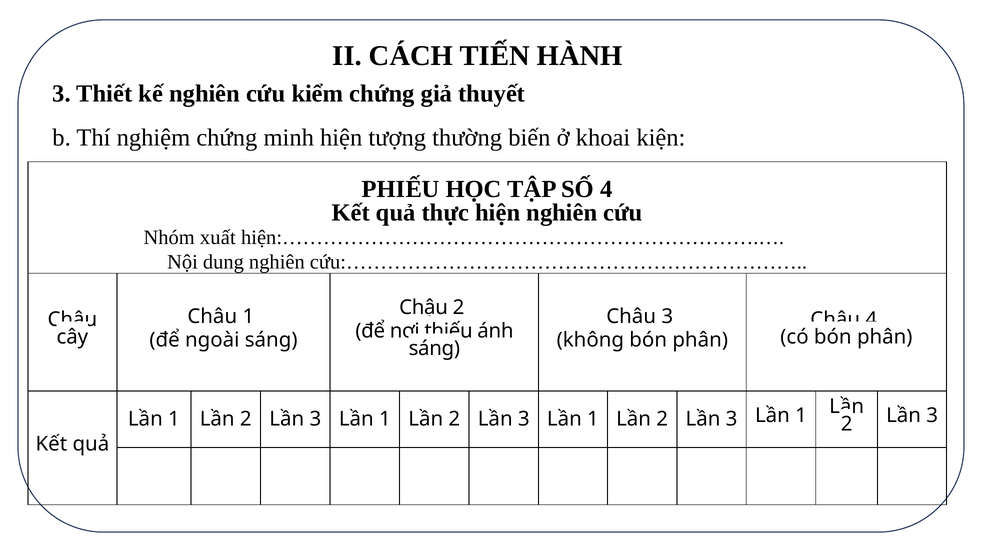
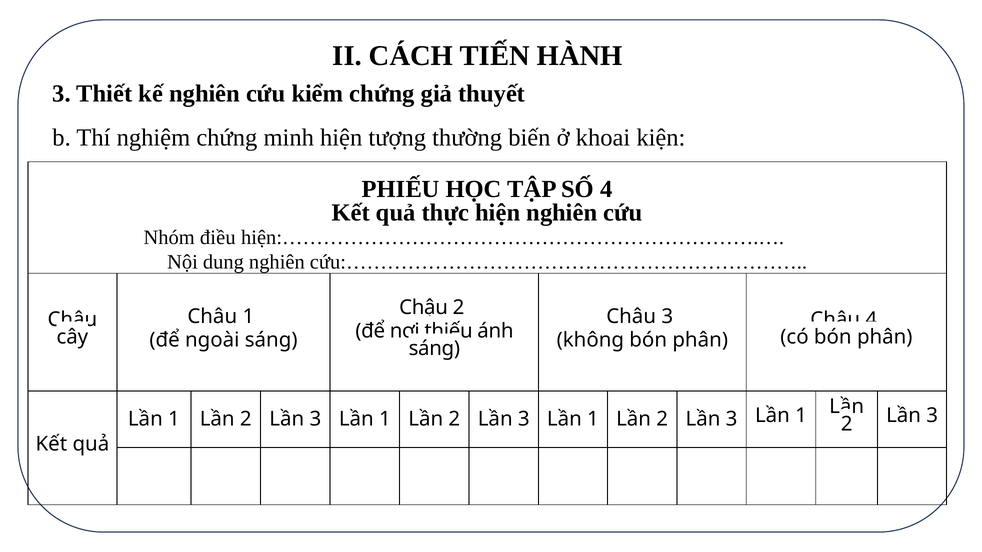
xuất: xuất -> điều (218, 238)
